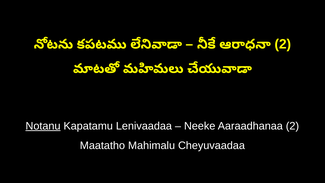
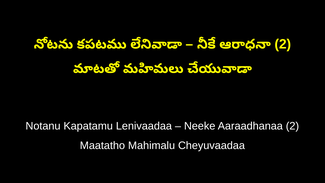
Notanu underline: present -> none (43, 126)
